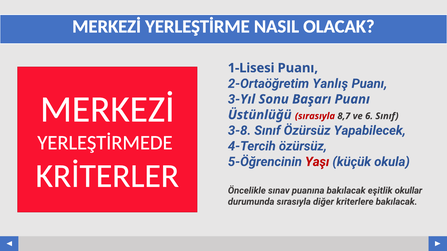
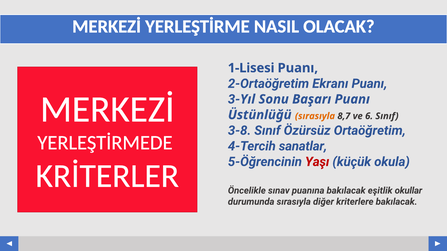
Yanlış: Yanlış -> Ekranı (330, 84)
sırasıyla colour: red -> orange (315, 116)
Yapabilecek: Yapabilecek -> Ortaöğretim (370, 131)
4-Tercih özürsüz: özürsüz -> sanatlar (303, 146)
